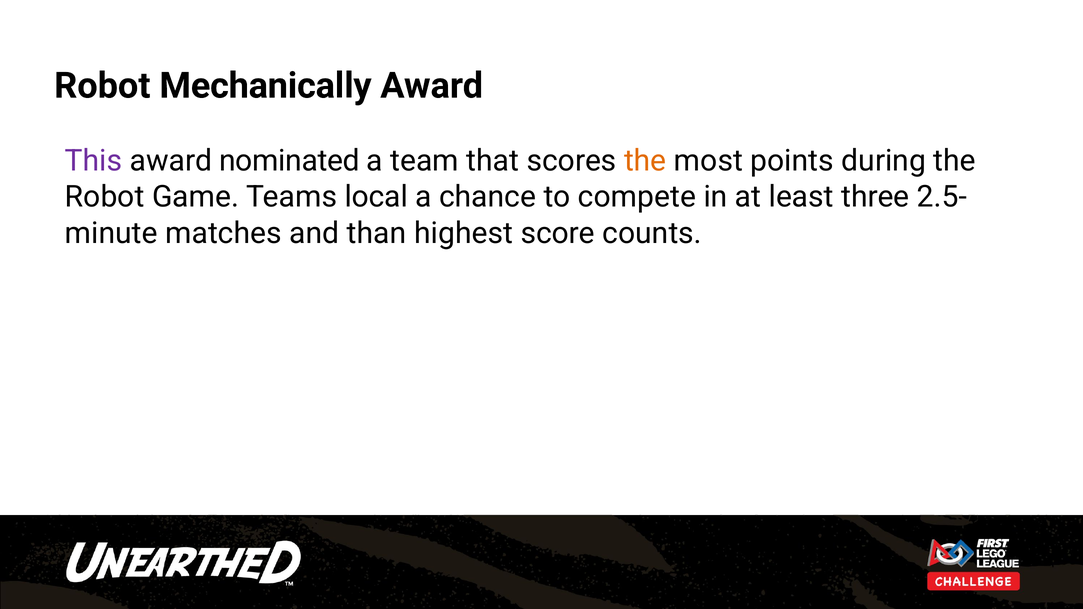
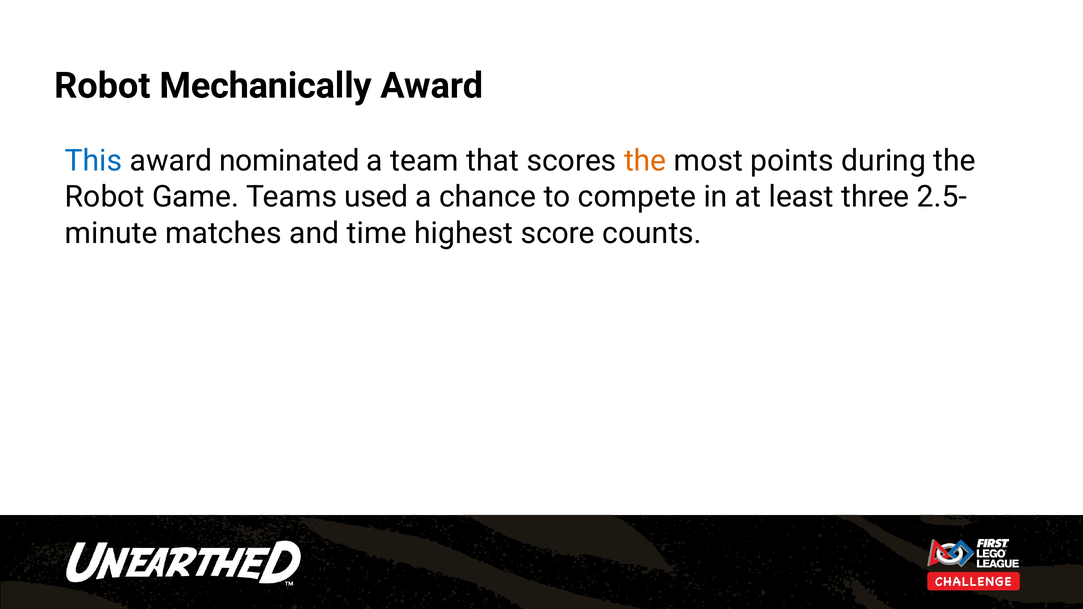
This colour: purple -> blue (94, 161)
local: local -> used (376, 197)
than: than -> time (377, 233)
